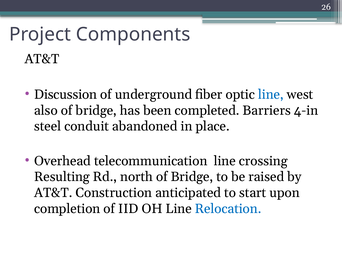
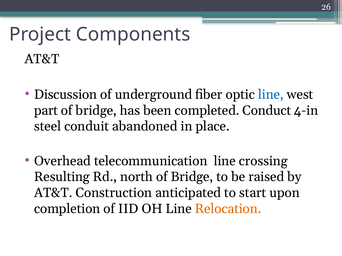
also: also -> part (46, 111)
Barriers: Barriers -> Conduct (267, 111)
Relocation colour: blue -> orange (228, 209)
